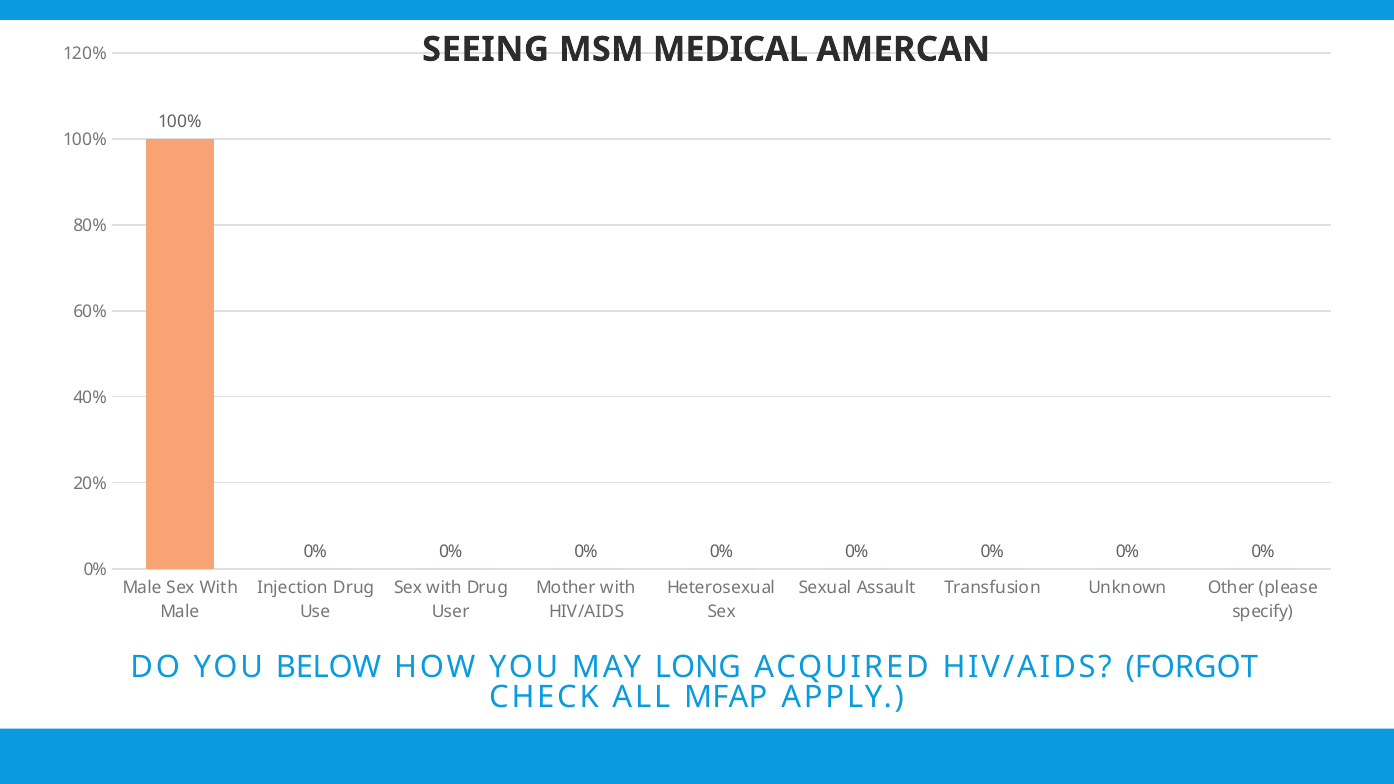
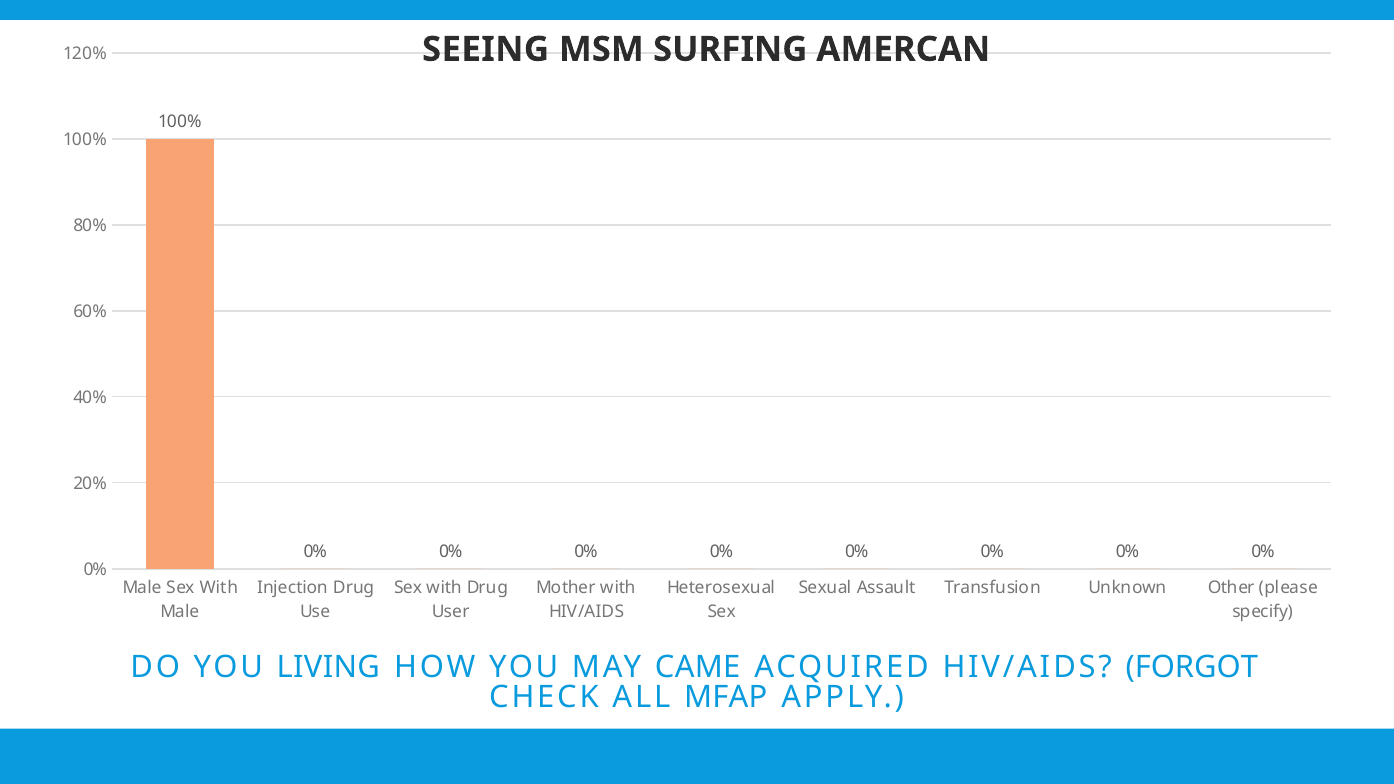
MEDICAL: MEDICAL -> SURFING (730, 49)
BELOW: BELOW -> LIVING (328, 667)
LONG: LONG -> CAME (698, 667)
